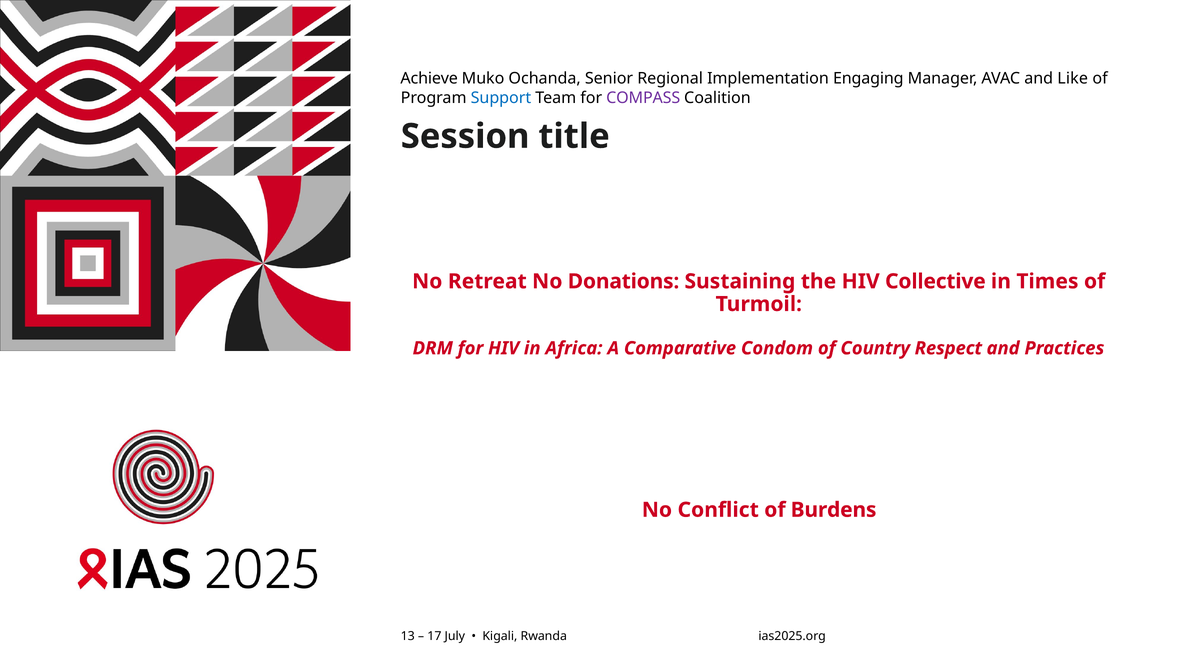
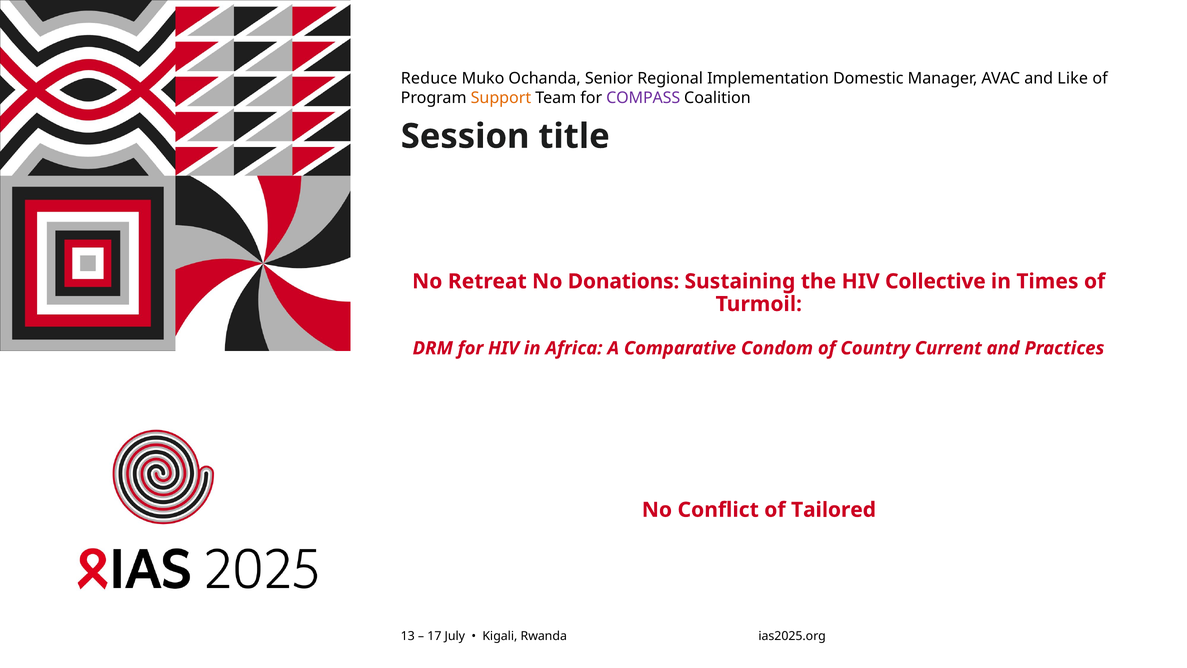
Achieve: Achieve -> Reduce (429, 78)
Engaging: Engaging -> Domestic (868, 78)
Support colour: blue -> orange (501, 98)
Respect: Respect -> Current (948, 348)
Burdens: Burdens -> Tailored (833, 510)
